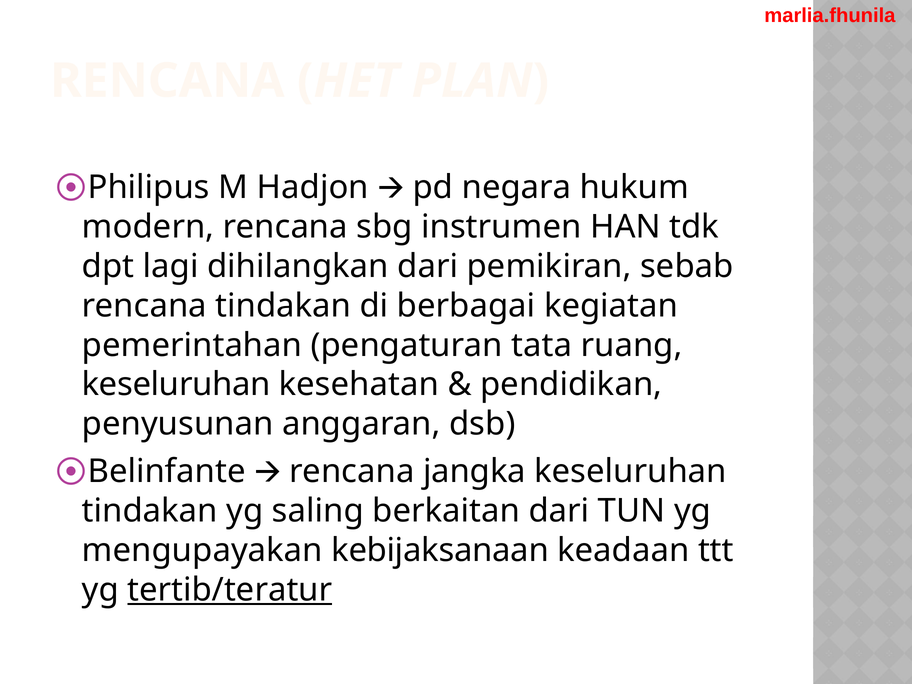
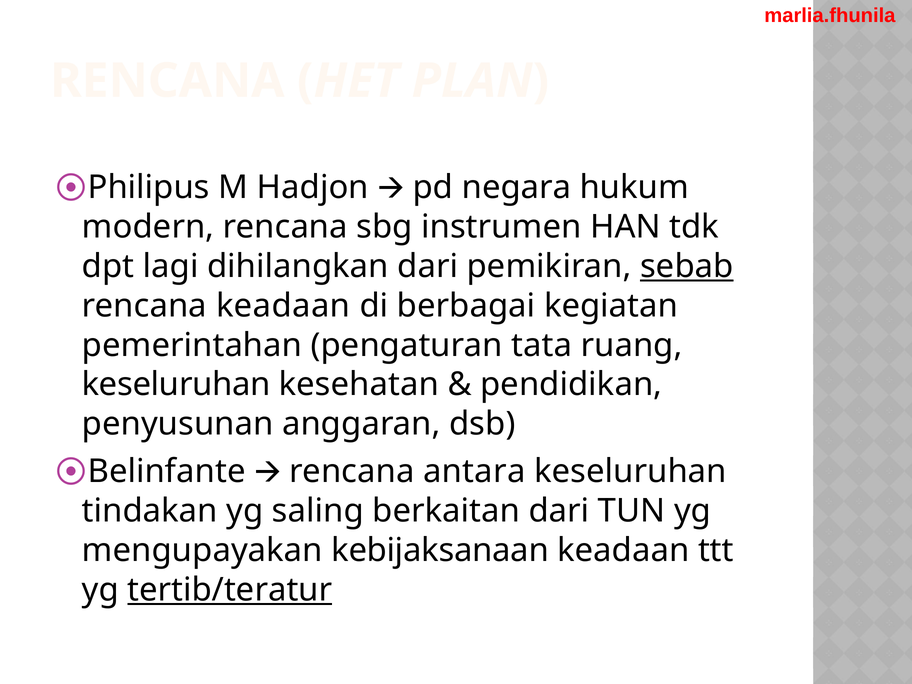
sebab underline: none -> present (687, 266)
rencana tindakan: tindakan -> keadaan (283, 306)
jangka: jangka -> antara (474, 471)
